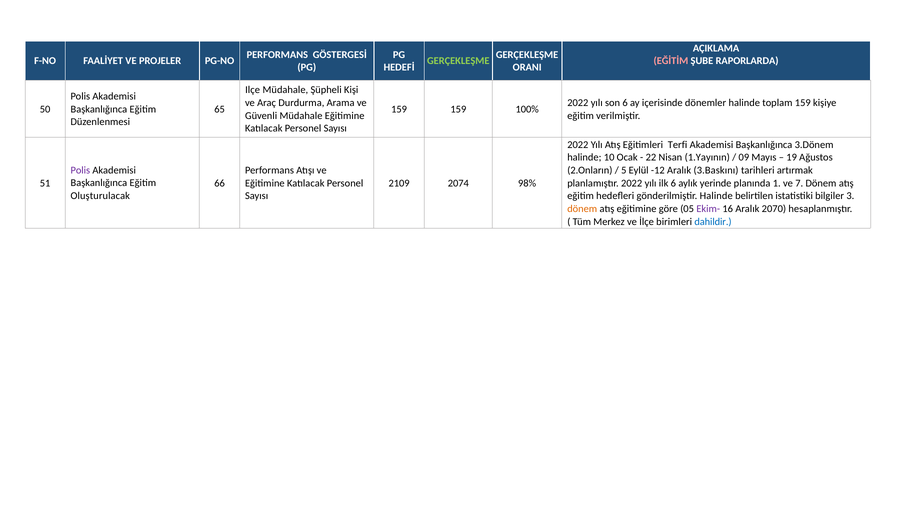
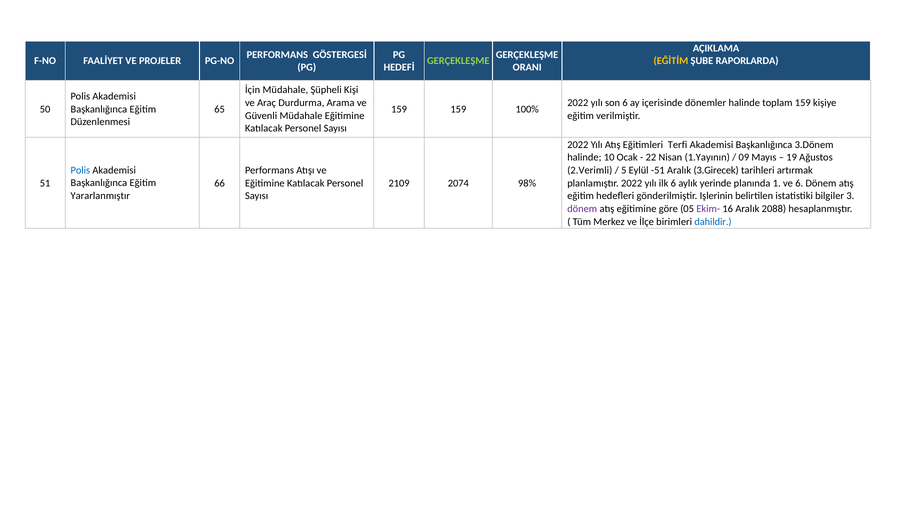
EĞİTİM colour: pink -> yellow (671, 61)
Ilçe: Ilçe -> İçin (253, 90)
Polis colour: purple -> blue (80, 170)
2.Onların: 2.Onların -> 2.Verimli (590, 170)
-12: -12 -> -51 (658, 170)
3.Baskını: 3.Baskını -> 3.Girecek (716, 170)
ve 7: 7 -> 6 (799, 183)
Oluşturulacak: Oluşturulacak -> Yararlanmıştır (100, 196)
gönderilmiştir Halinde: Halinde -> Işlerinin (716, 196)
dönem colour: orange -> purple (582, 209)
2070: 2070 -> 2088 (774, 209)
